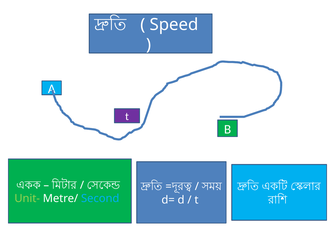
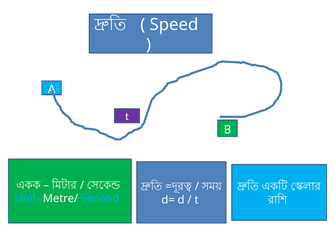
Unit- colour: light green -> light blue (27, 199)
